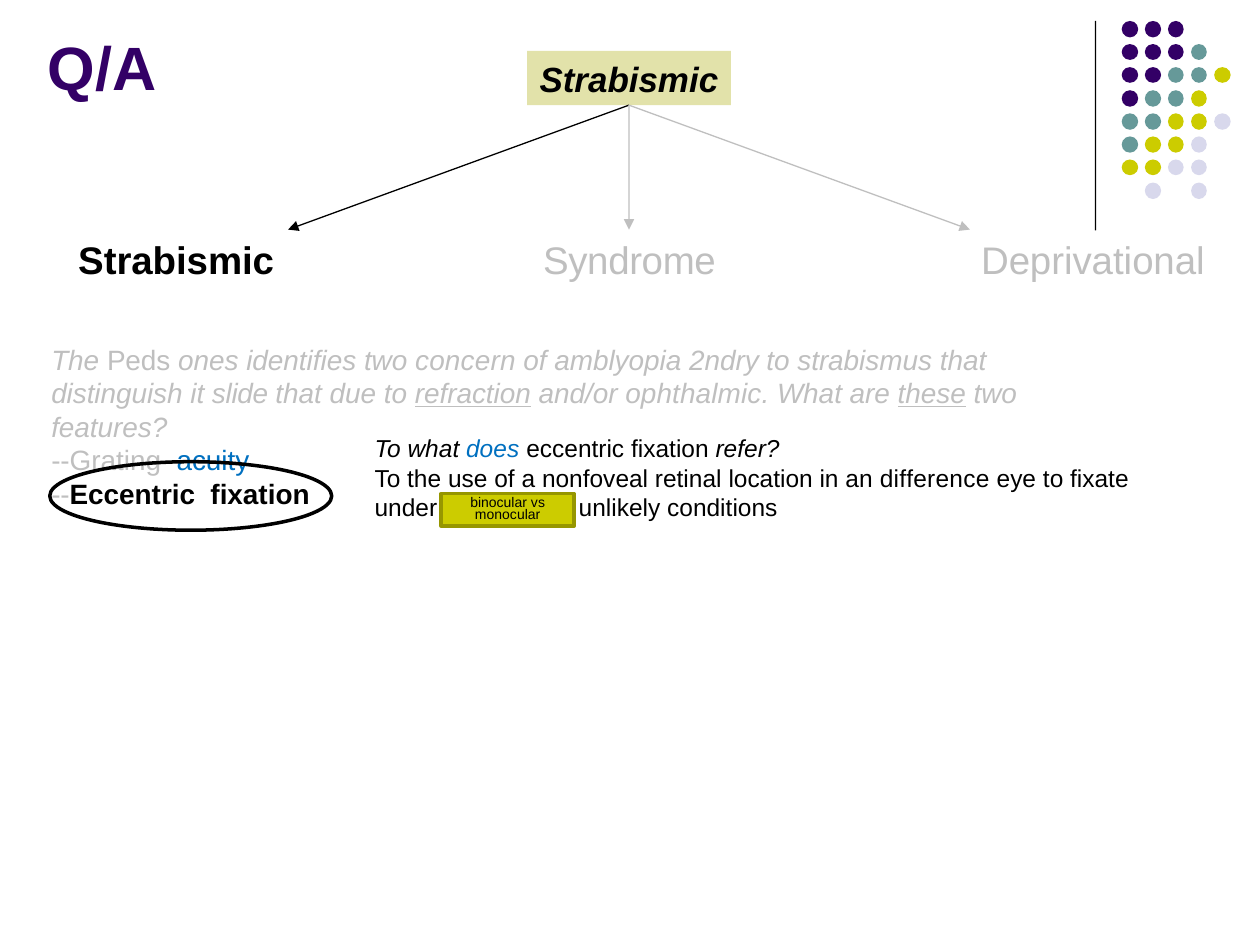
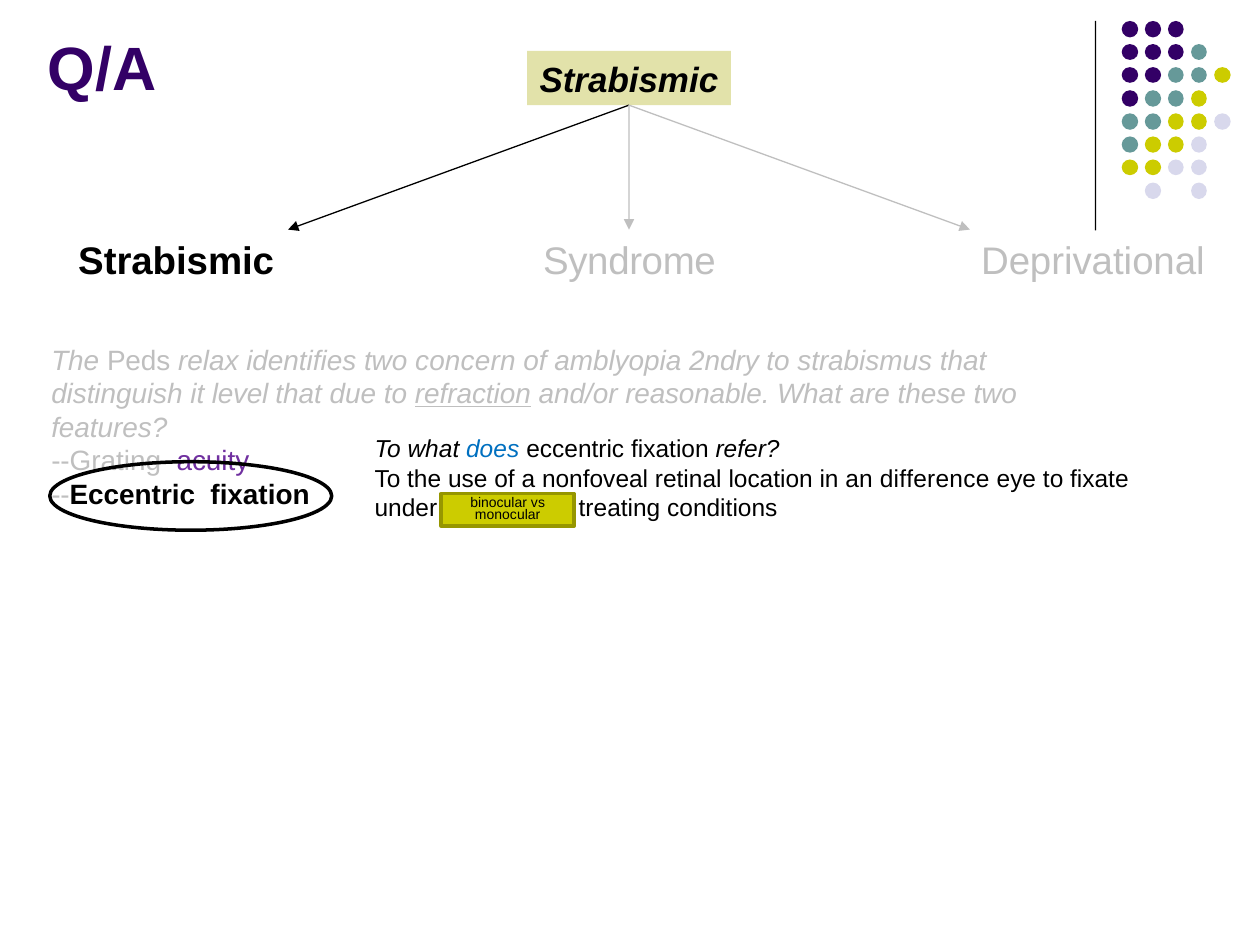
ones: ones -> relax (208, 361)
slide: slide -> level (240, 395)
ophthalmic: ophthalmic -> reasonable (697, 395)
these underline: present -> none (932, 395)
acuity colour: blue -> purple (213, 462)
unlikely: unlikely -> treating (620, 509)
